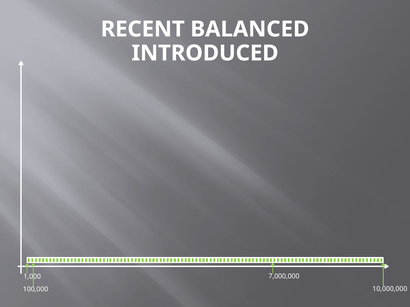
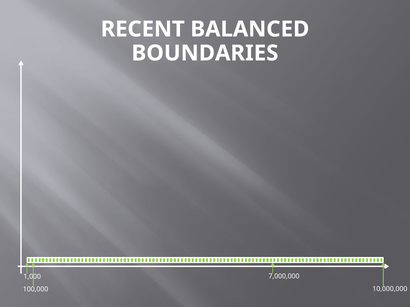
INTRODUCED: INTRODUCED -> BOUNDARIES (205, 53)
